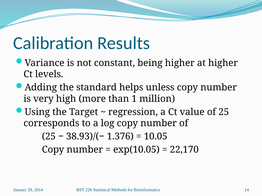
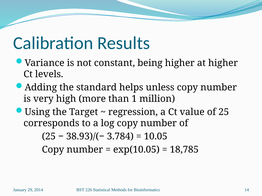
1.376: 1.376 -> 3.784 (120, 137)
22,170: 22,170 -> 18,785 (184, 150)
